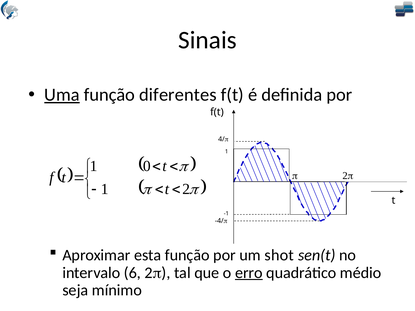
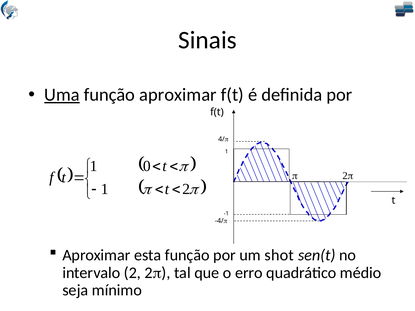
função diferentes: diferentes -> aproximar (178, 95)
intervalo 6: 6 -> 2 (132, 273)
erro underline: present -> none (249, 273)
